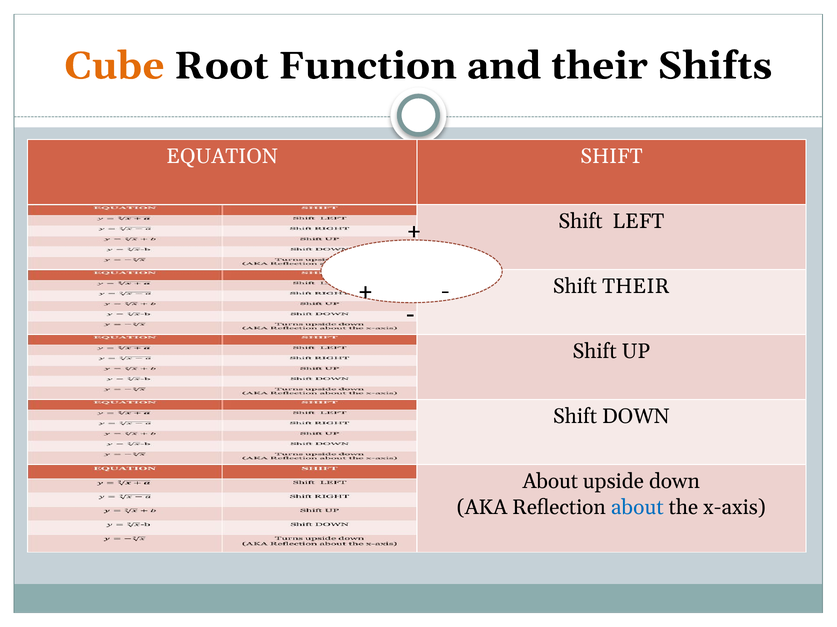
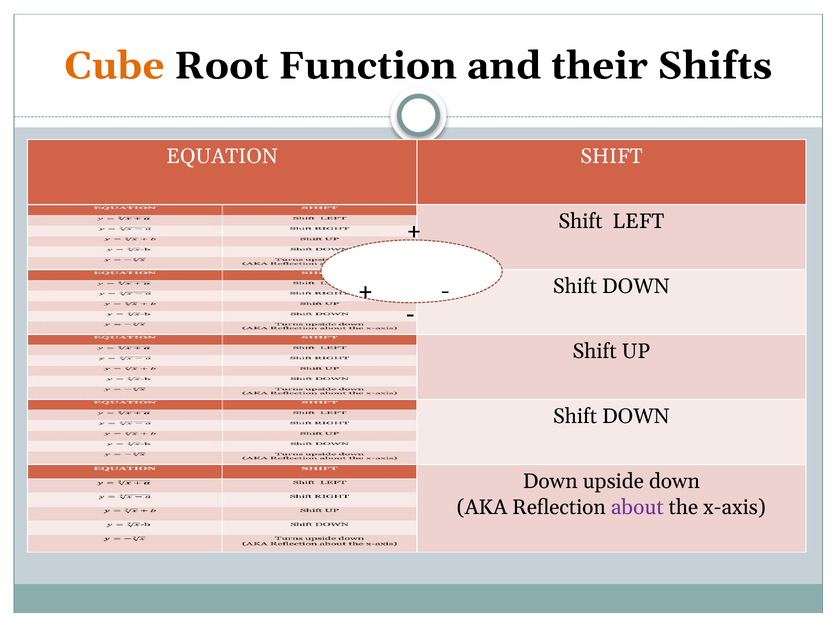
THEIR: THEIR -> DOWN (636, 287)
About: About -> Down (550, 482)
about colour: blue -> purple (637, 508)
